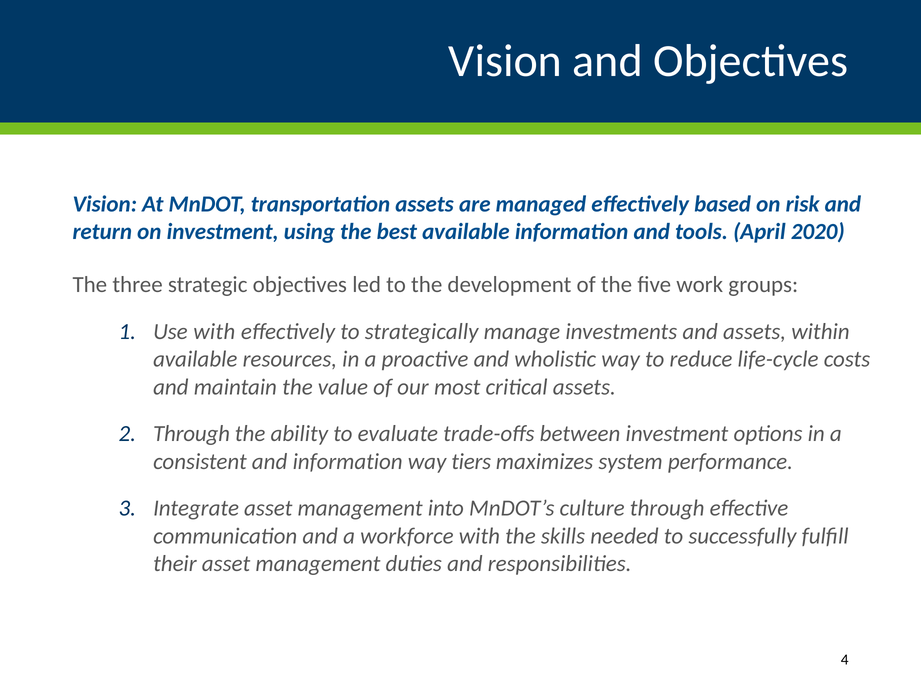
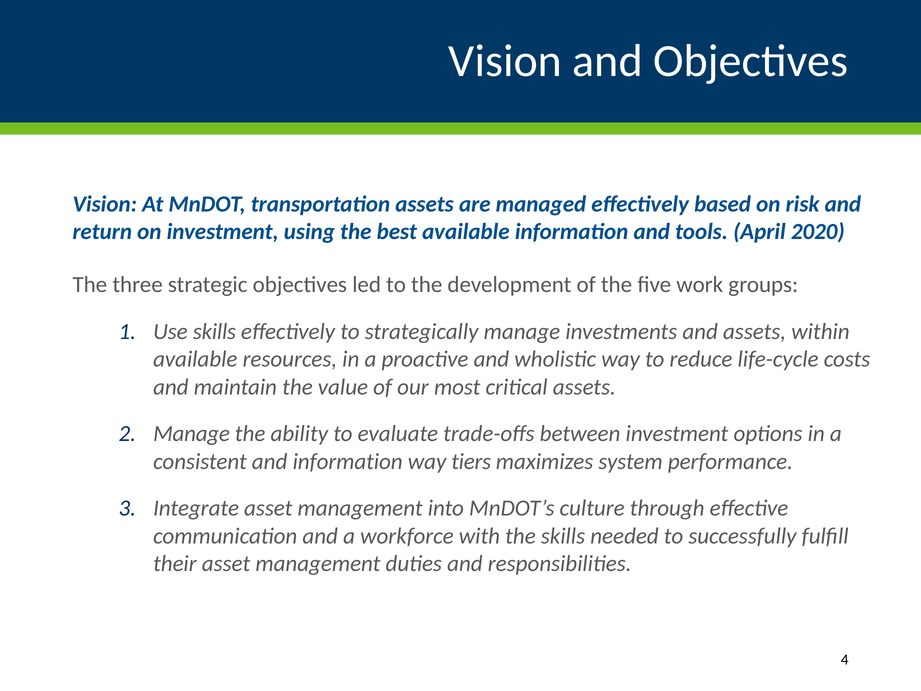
Use with: with -> skills (215, 332)
Through: Through -> Manage (192, 434)
